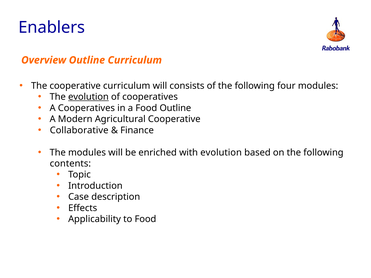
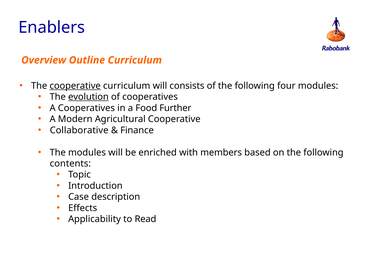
cooperative underline: none -> present (75, 86)
Food Outline: Outline -> Further (175, 108)
with evolution: evolution -> members (221, 153)
to Food: Food -> Read (145, 219)
